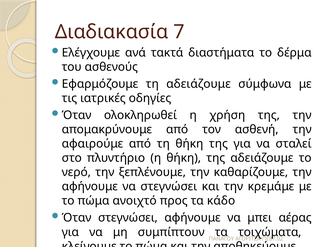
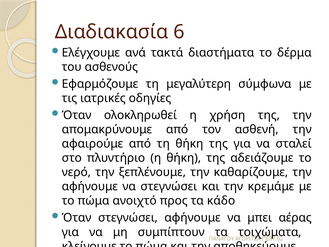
7: 7 -> 6 (179, 32)
τη αδειάζουμε: αδειάζουμε -> μεγαλύτερη (199, 84)
